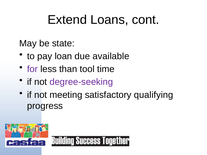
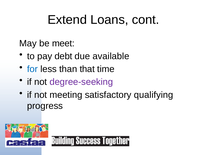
state: state -> meet (63, 43)
loan: loan -> debt (63, 56)
for colour: purple -> blue (32, 69)
tool: tool -> that (87, 69)
